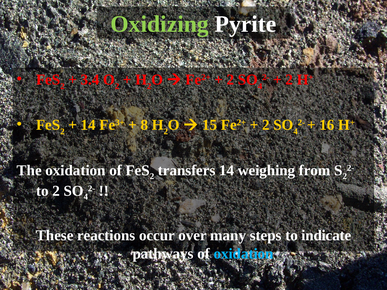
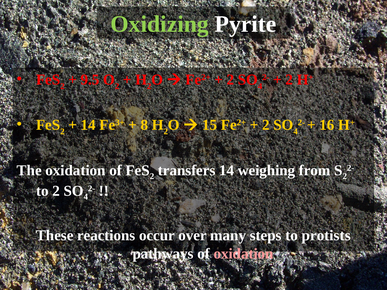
3.4: 3.4 -> 9.5 (90, 80)
indicate: indicate -> protists (326, 236)
oxidation colour: light blue -> pink (244, 254)
